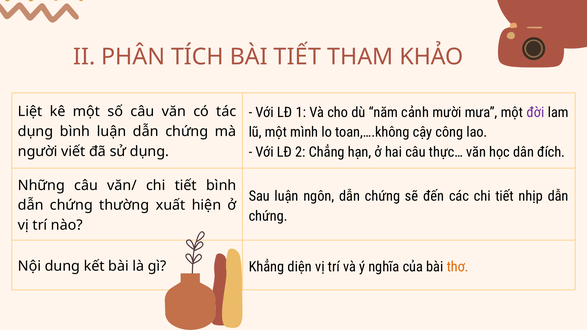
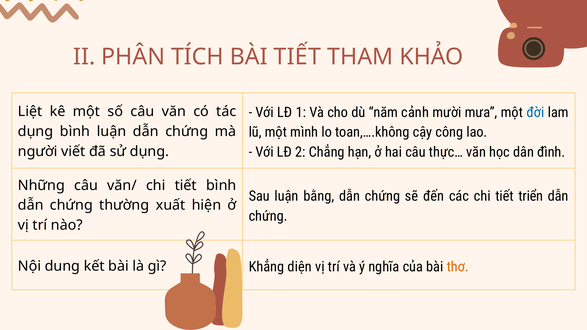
đời colour: purple -> blue (535, 112)
đích: đích -> đình (551, 152)
ngôn: ngôn -> bằng (319, 196)
nhịp: nhịp -> triển (531, 196)
